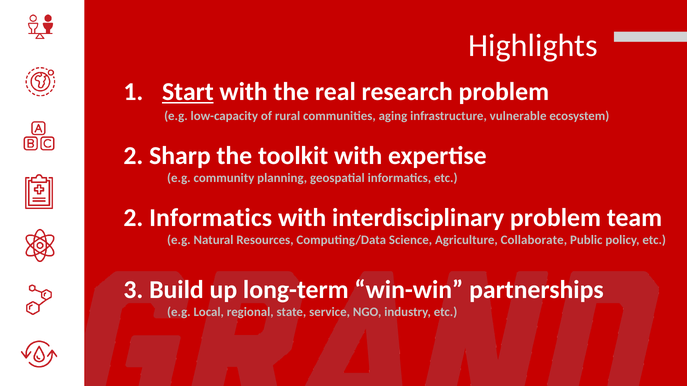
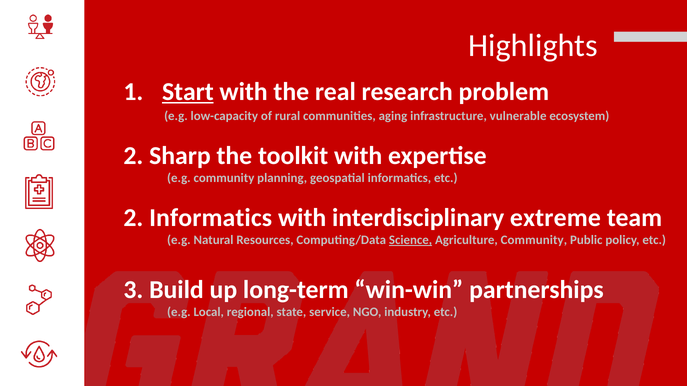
interdisciplinary problem: problem -> extreme (555, 218)
Science underline: none -> present (411, 240)
Agriculture Collaborate: Collaborate -> Community (534, 240)
